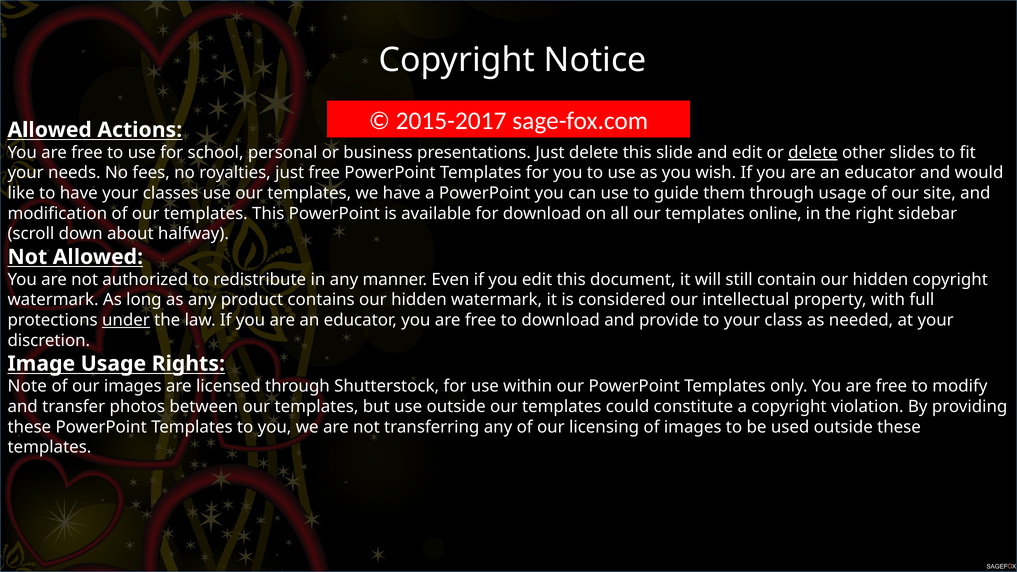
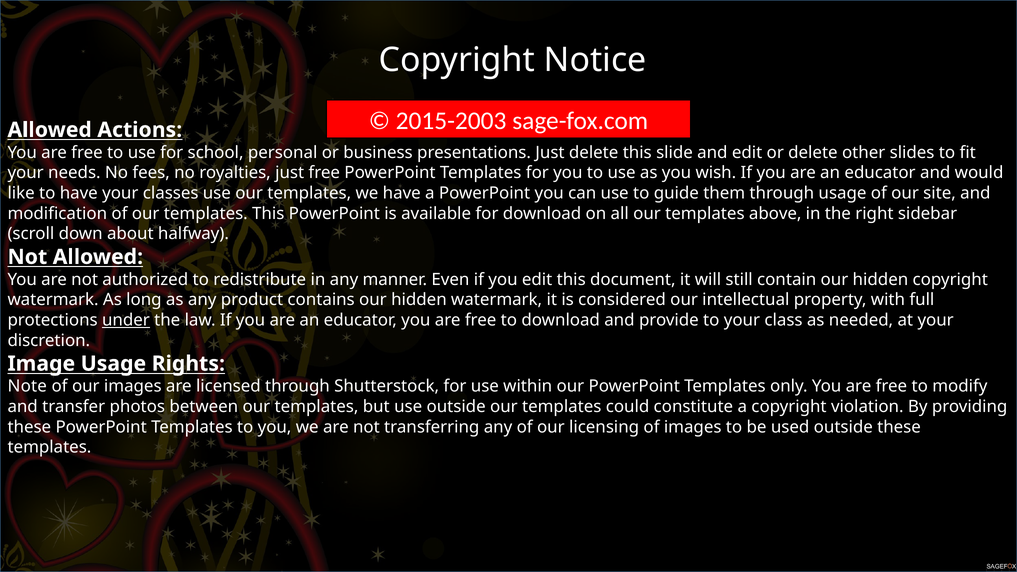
2015-2017: 2015-2017 -> 2015-2003 (451, 121)
delete underline: present -> none (813, 152)
online: online -> above (775, 213)
